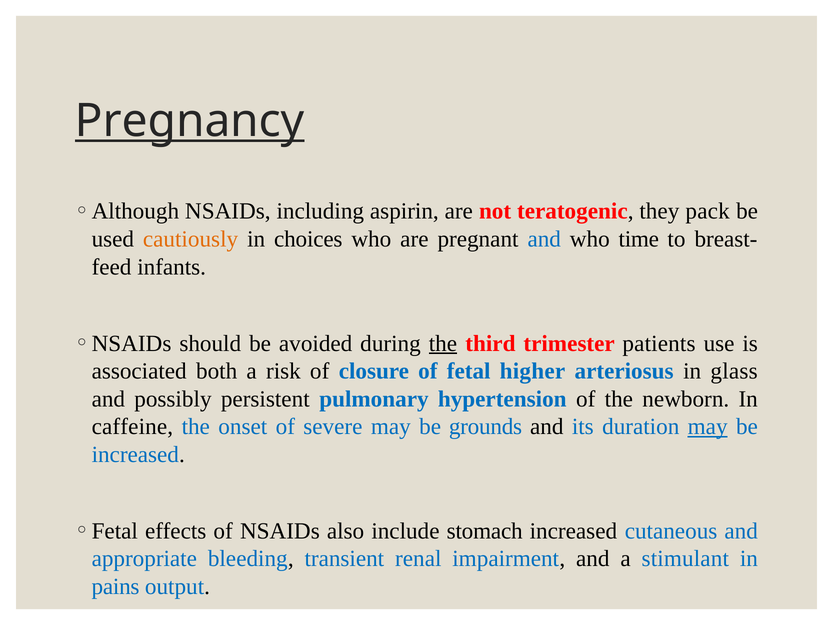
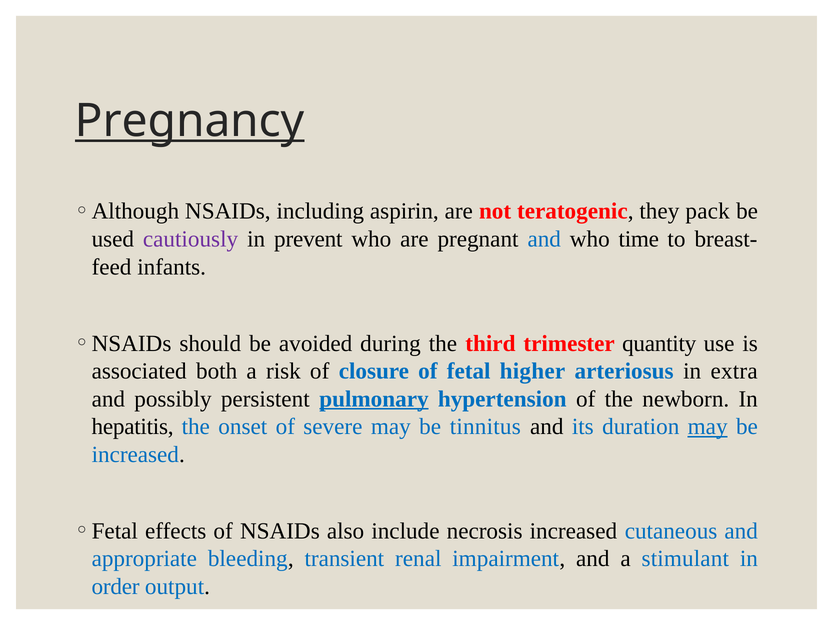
cautiously colour: orange -> purple (191, 239)
choices: choices -> prevent (308, 239)
the underline: present -> none (443, 343)
patients: patients -> quantity (659, 343)
glass: glass -> extra (734, 371)
pulmonary underline: none -> present (374, 399)
caffeine: caffeine -> hepatitis (133, 427)
grounds: grounds -> tinnitus (485, 427)
stomach: stomach -> necrosis (485, 531)
pains: pains -> order (116, 586)
